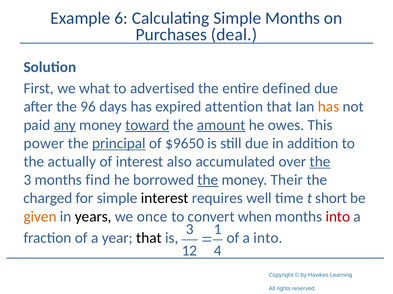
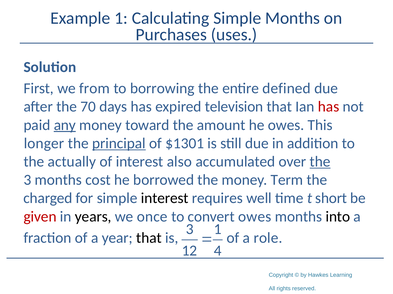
Example 6: 6 -> 1 (121, 18)
deal: deal -> uses (234, 35)
what: what -> from (95, 89)
advertised: advertised -> borrowing (162, 89)
96: 96 -> 70 (88, 107)
attention: attention -> television (234, 107)
has colour: orange -> red (329, 107)
toward underline: present -> none (147, 125)
amount underline: present -> none (221, 125)
power: power -> longer (44, 144)
$9650: $9650 -> $1301 (185, 144)
find: find -> cost (98, 180)
the underline: present -> none (208, 180)
Their: Their -> Term (287, 180)
given colour: orange -> red (40, 217)
convert when: when -> owes (255, 217)
into colour: red -> black (338, 217)
a into: into -> role (268, 238)
